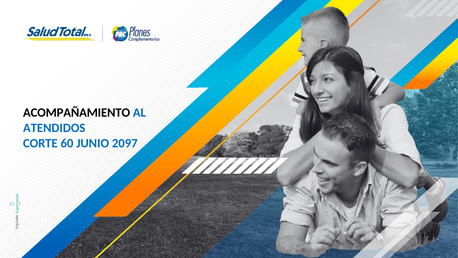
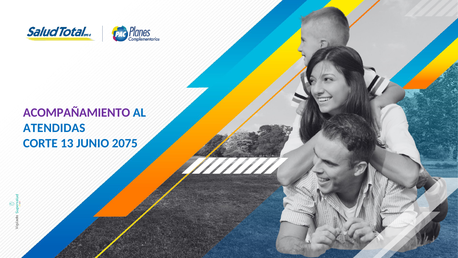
ACOMPAÑAMIENTO colour: black -> purple (77, 113)
ATENDIDOS: ATENDIDOS -> ATENDIDAS (54, 128)
60: 60 -> 13 (67, 143)
2097: 2097 -> 2075 (125, 143)
